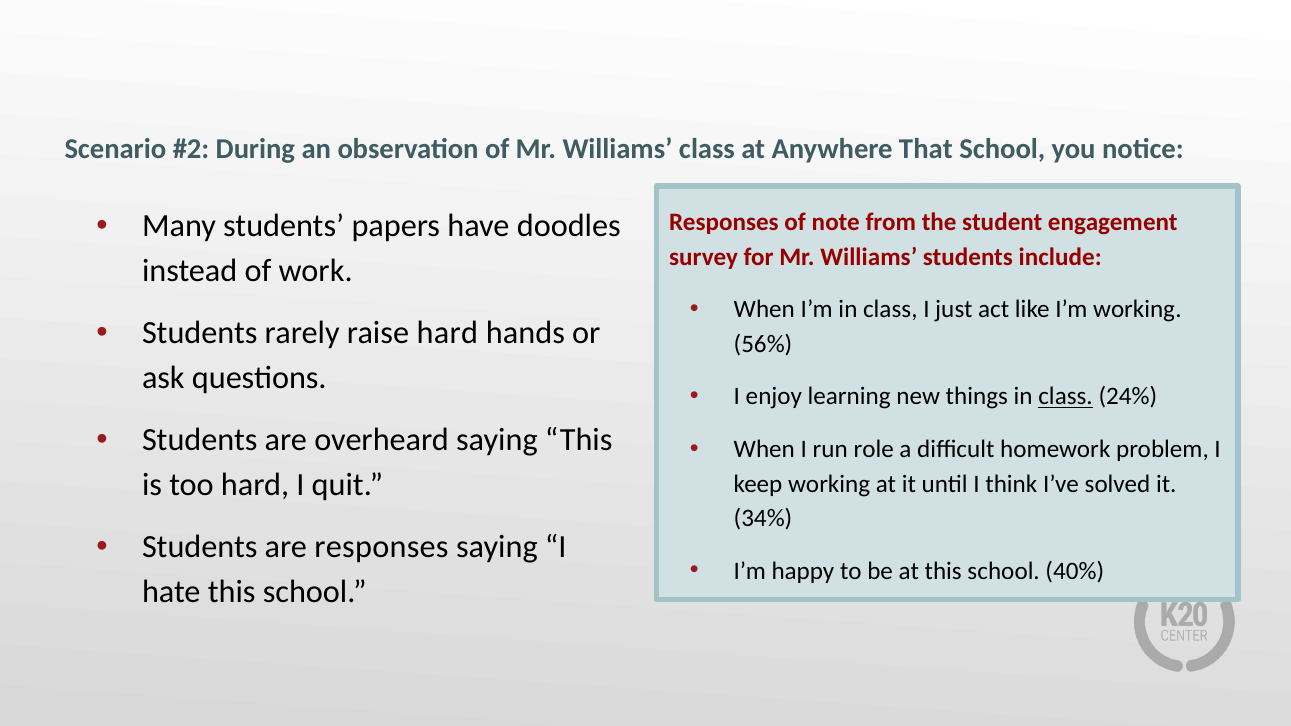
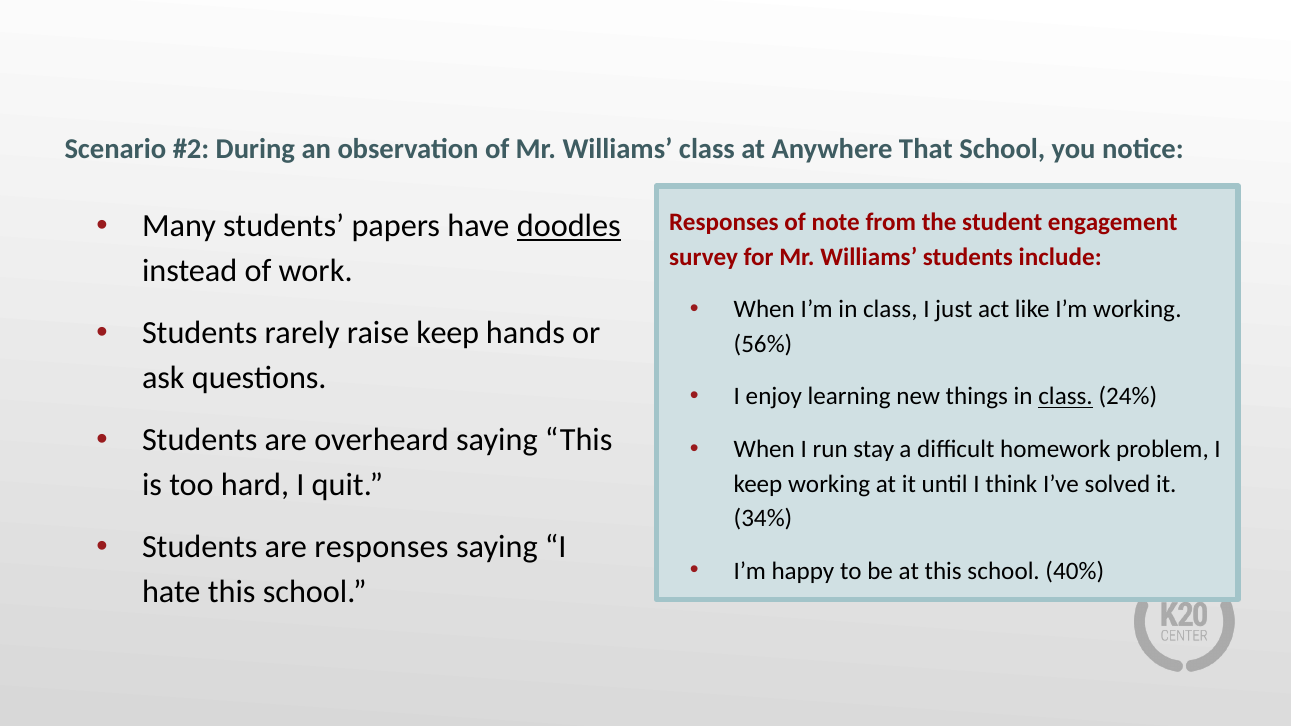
doodles underline: none -> present (569, 226)
raise hard: hard -> keep (448, 333)
role: role -> stay (874, 449)
